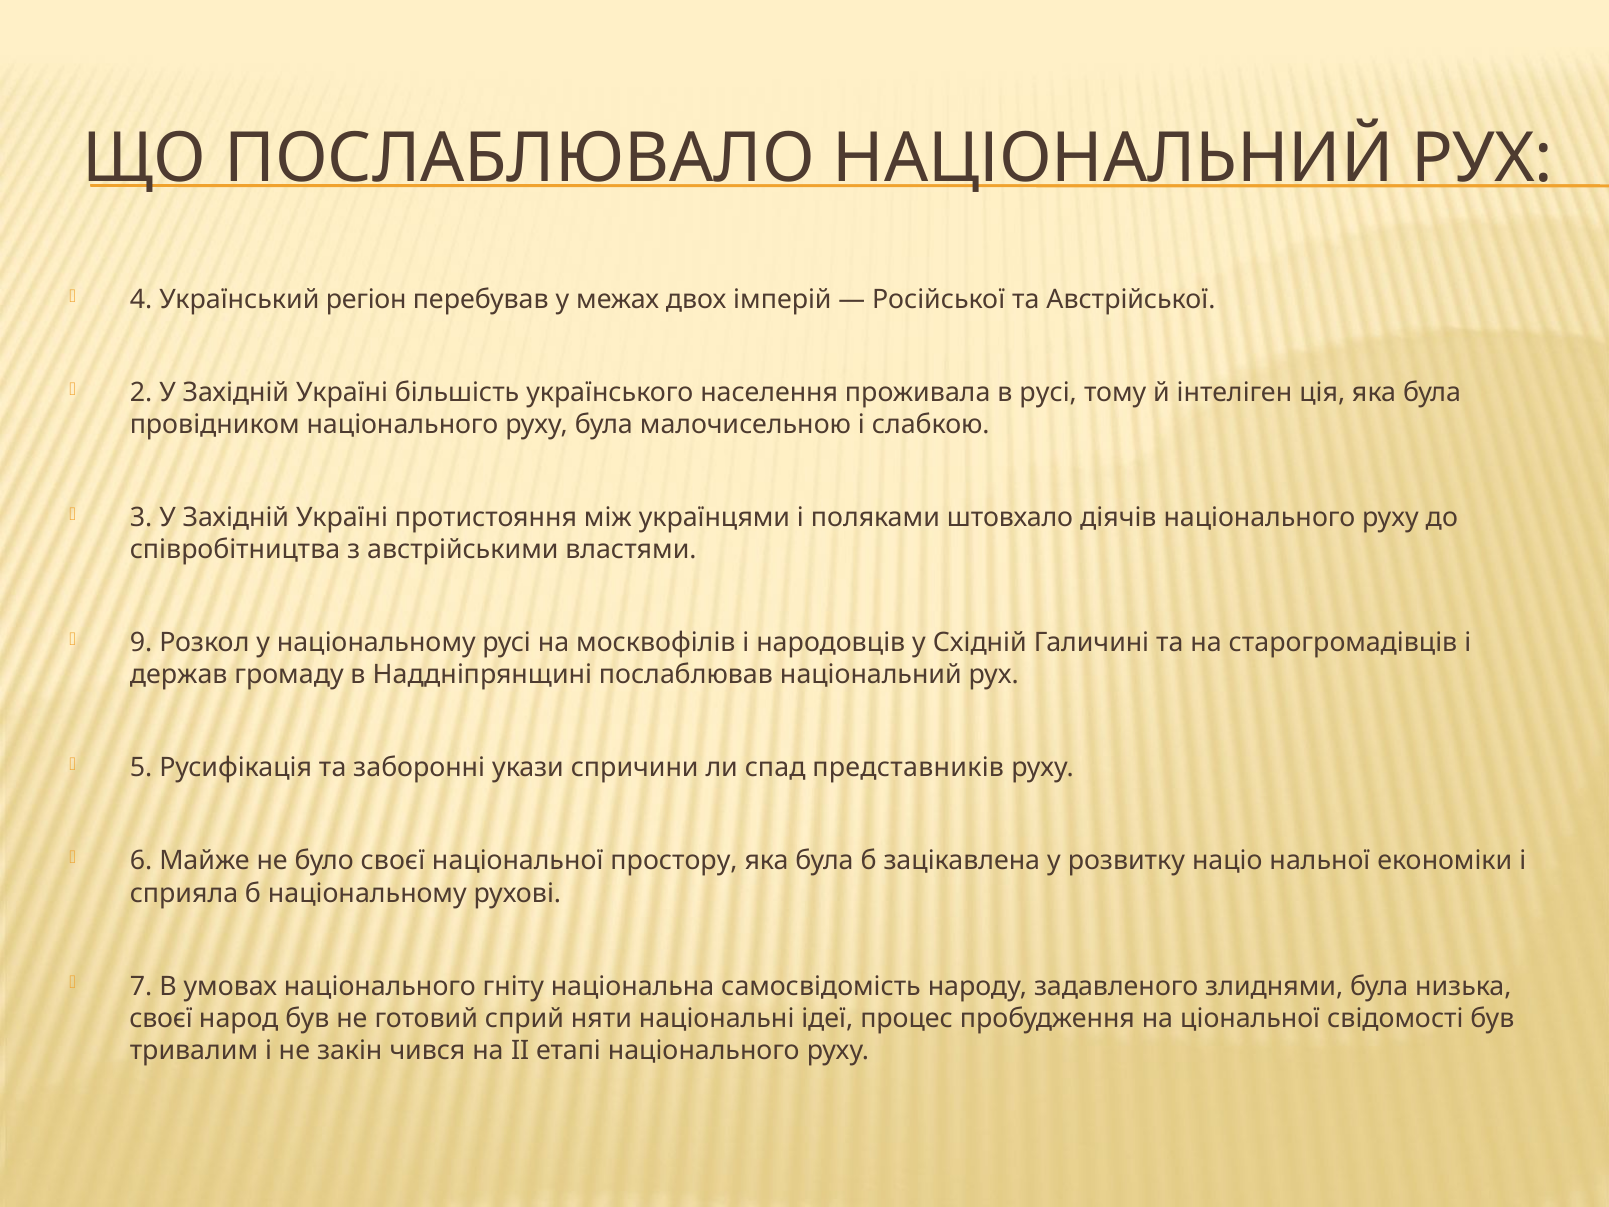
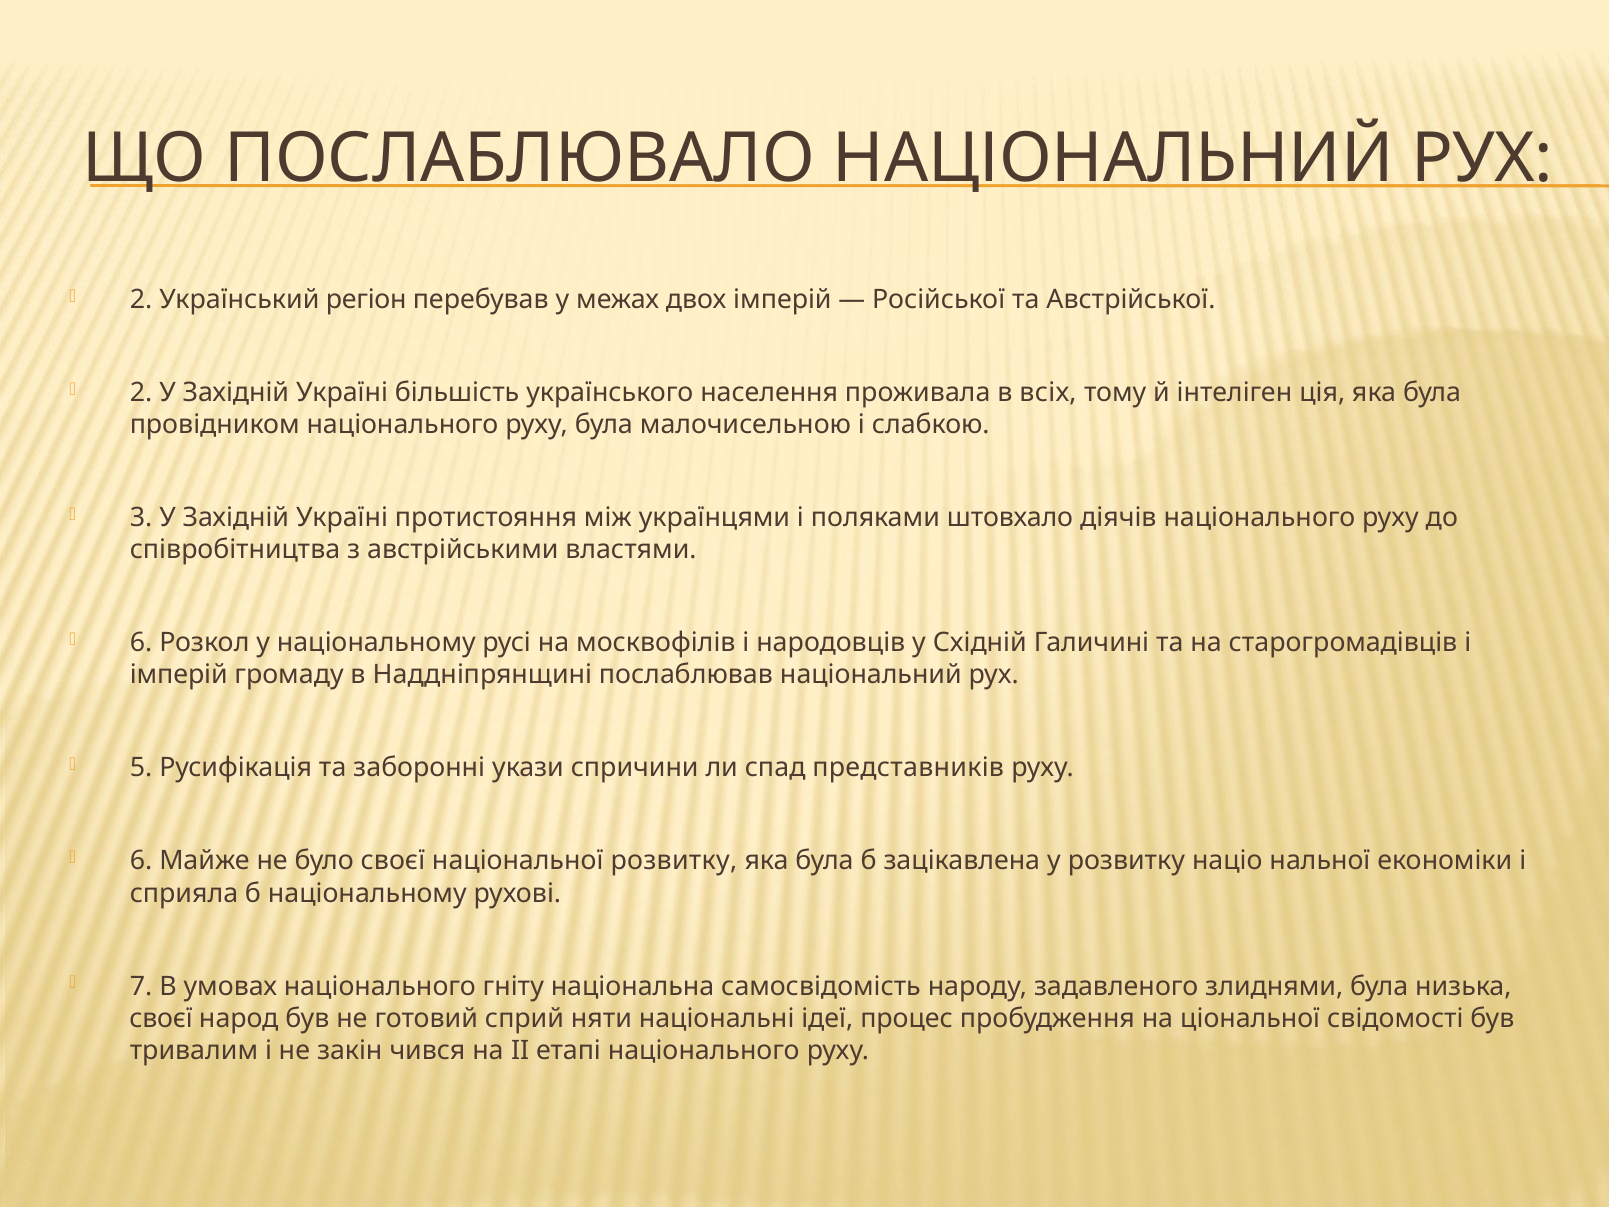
4: 4 -> 2 (141, 299)
в русі: русі -> всіх (1048, 392)
9: 9 -> 6 (141, 643)
держав: держав -> імперій (179, 675)
національної простору: простору -> розвитку (674, 861)
